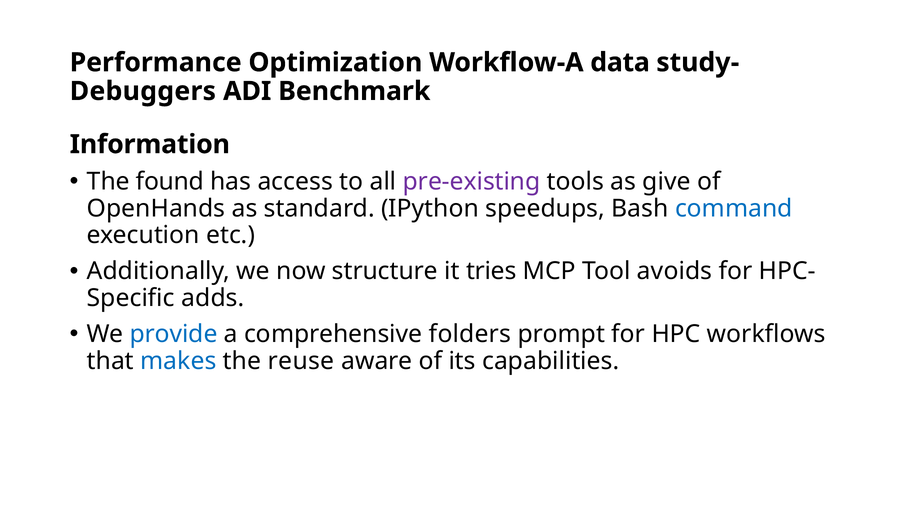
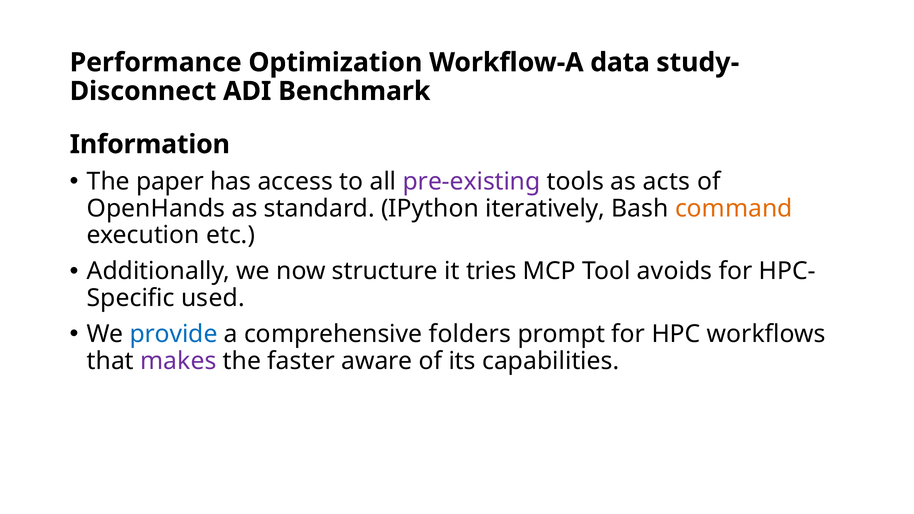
Debuggers: Debuggers -> Disconnect (143, 91)
found: found -> paper (170, 182)
give: give -> acts (667, 182)
speedups: speedups -> iteratively (545, 208)
command colour: blue -> orange (734, 208)
adds: adds -> used (213, 298)
makes colour: blue -> purple (178, 361)
reuse: reuse -> faster (301, 361)
